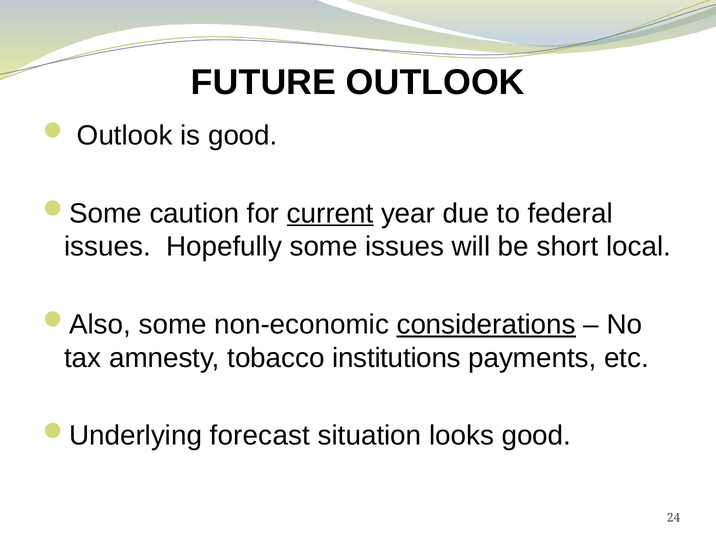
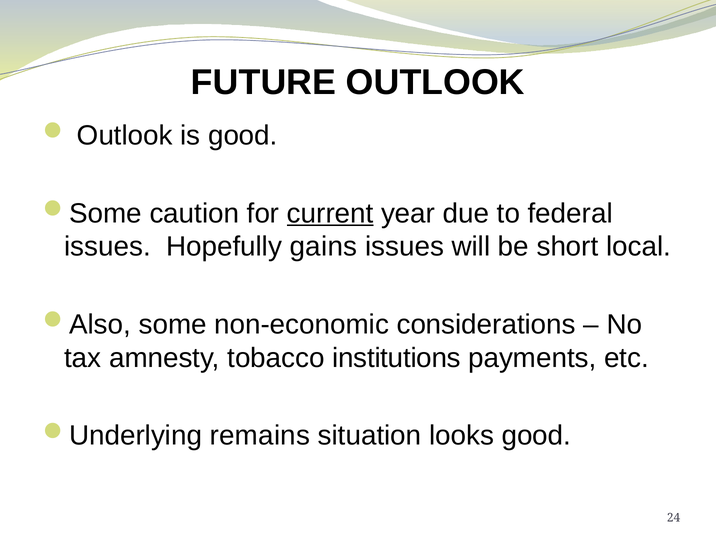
Hopefully some: some -> gains (323, 247)
considerations underline: present -> none (486, 325)
forecast: forecast -> remains (260, 436)
